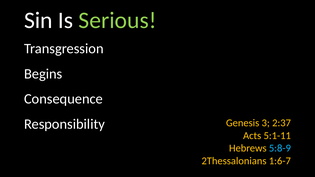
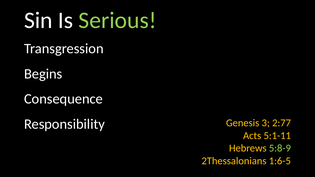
2:37: 2:37 -> 2:77 (282, 123)
5:8-9 colour: light blue -> light green (280, 148)
1:6-7: 1:6-7 -> 1:6-5 (280, 161)
